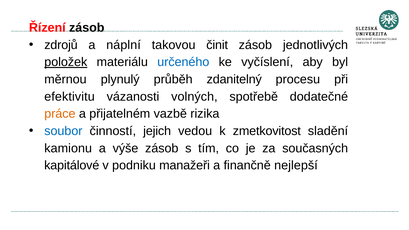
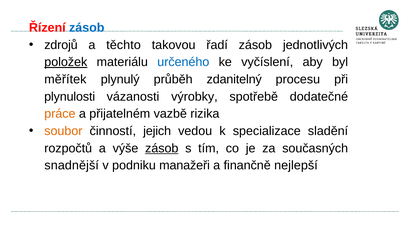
zásob colour: black -> blue (87, 28)
náplní: náplní -> těchto (124, 45)
činit: činit -> řadí (217, 45)
měrnou: měrnou -> měřítek (65, 79)
efektivitu: efektivitu -> plynulosti (70, 97)
volných: volných -> výrobky (194, 97)
soubor colour: blue -> orange (63, 131)
zmetkovitost: zmetkovitost -> specializace (267, 131)
kamionu: kamionu -> rozpočtů (68, 148)
zásob underline: none -> present (162, 148)
kapitálové: kapitálové -> snadnější (72, 166)
